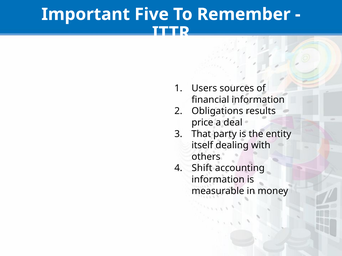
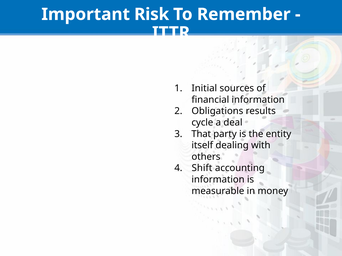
Five: Five -> Risk (152, 14)
Users: Users -> Initial (204, 88)
price: price -> cycle (202, 123)
